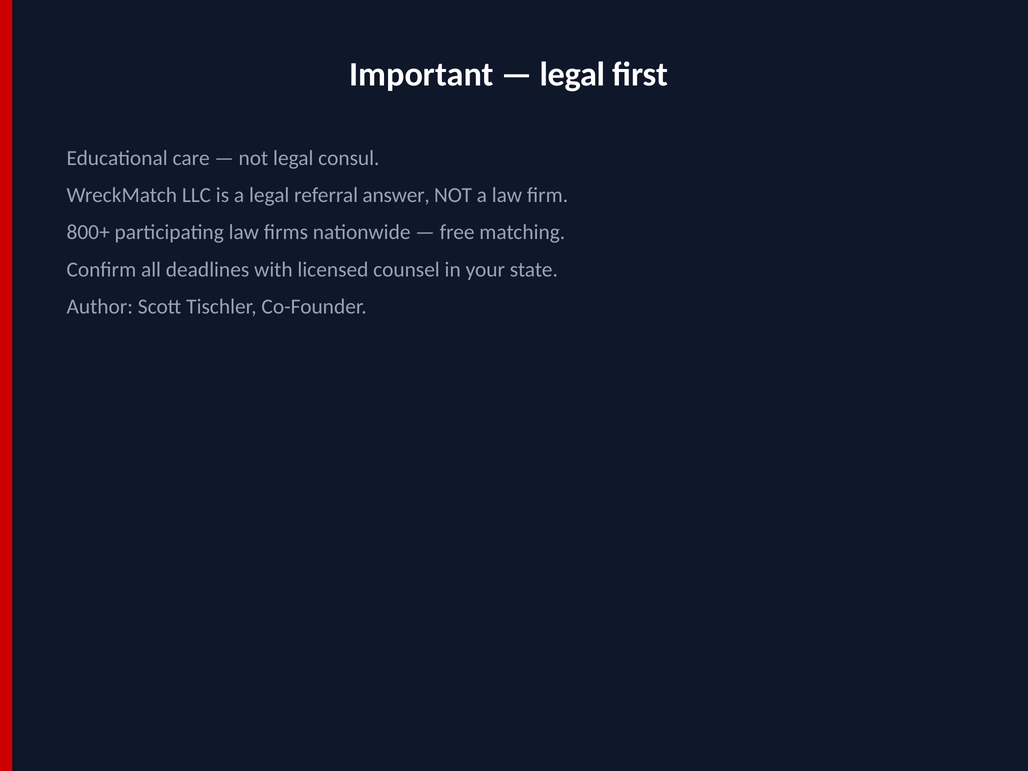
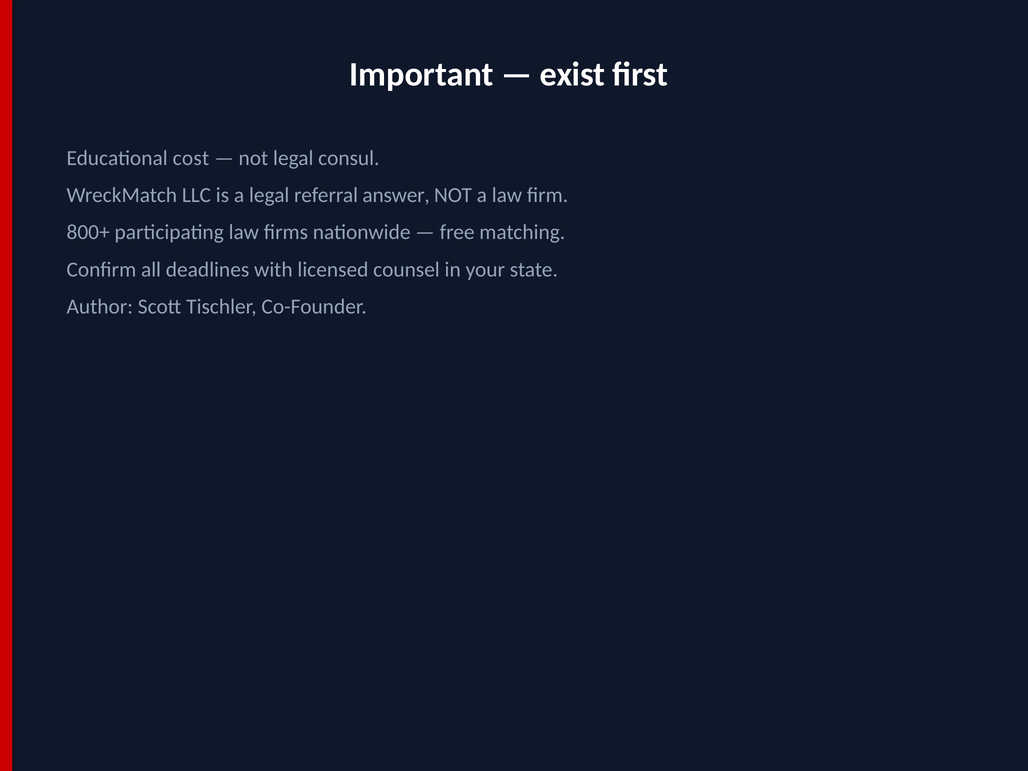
legal: legal -> exist (572, 74)
care: care -> cost (191, 158)
